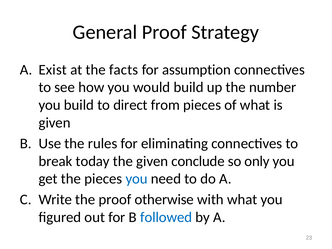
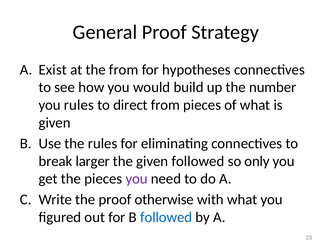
the facts: facts -> from (124, 70)
assumption: assumption -> hypotheses (196, 70)
you build: build -> rules (79, 105)
today: today -> larger (93, 161)
given conclude: conclude -> followed (198, 161)
you colour: blue -> purple (137, 179)
